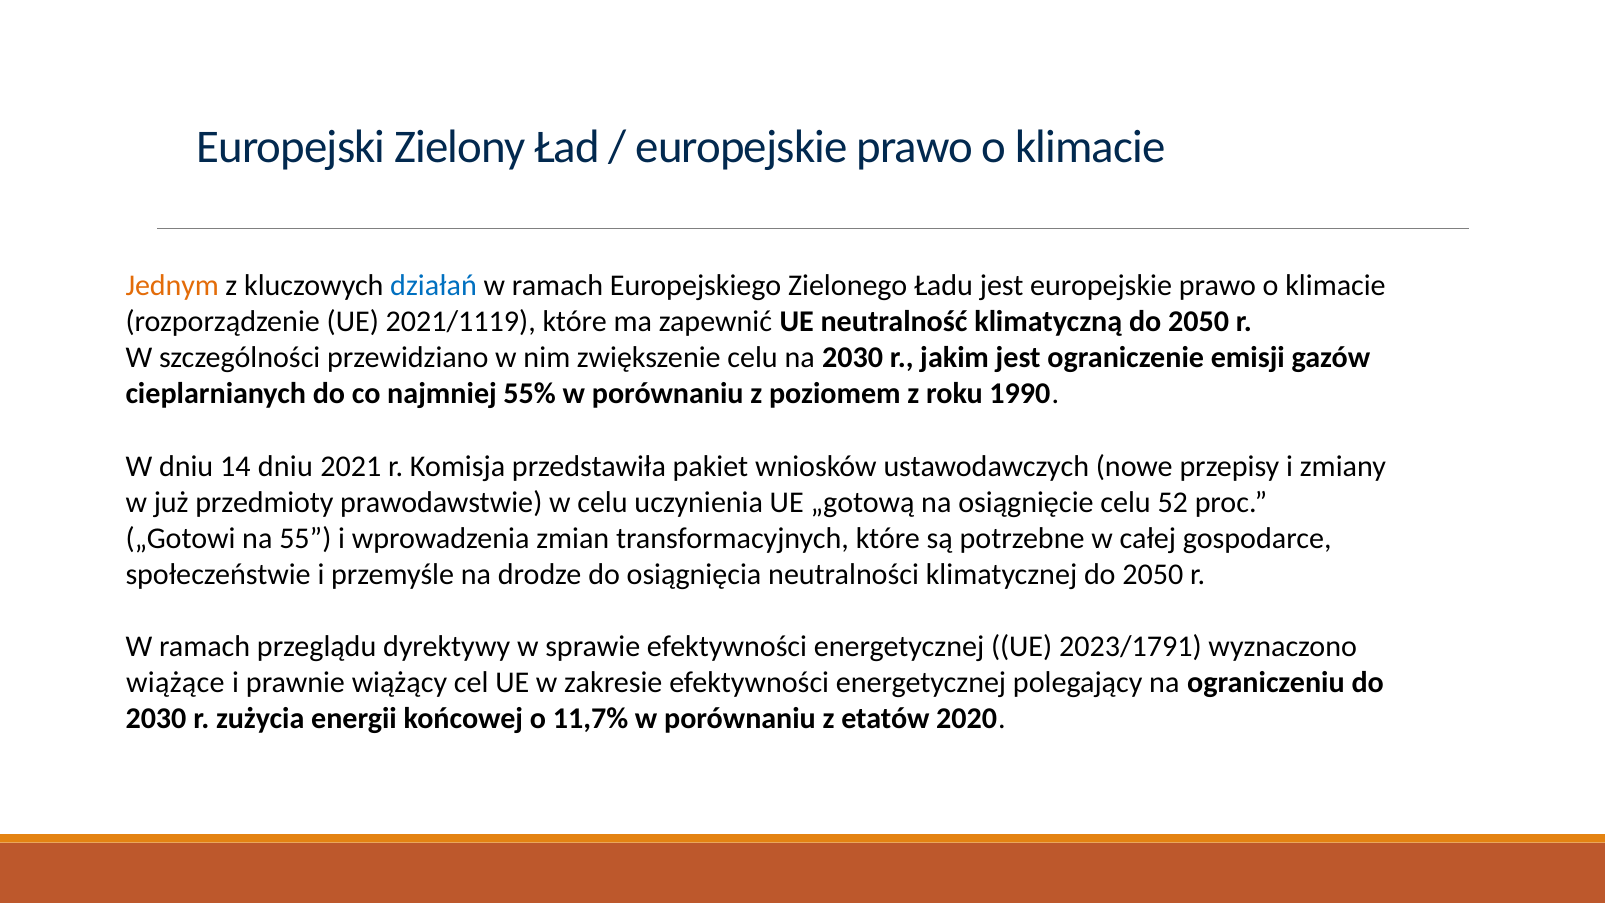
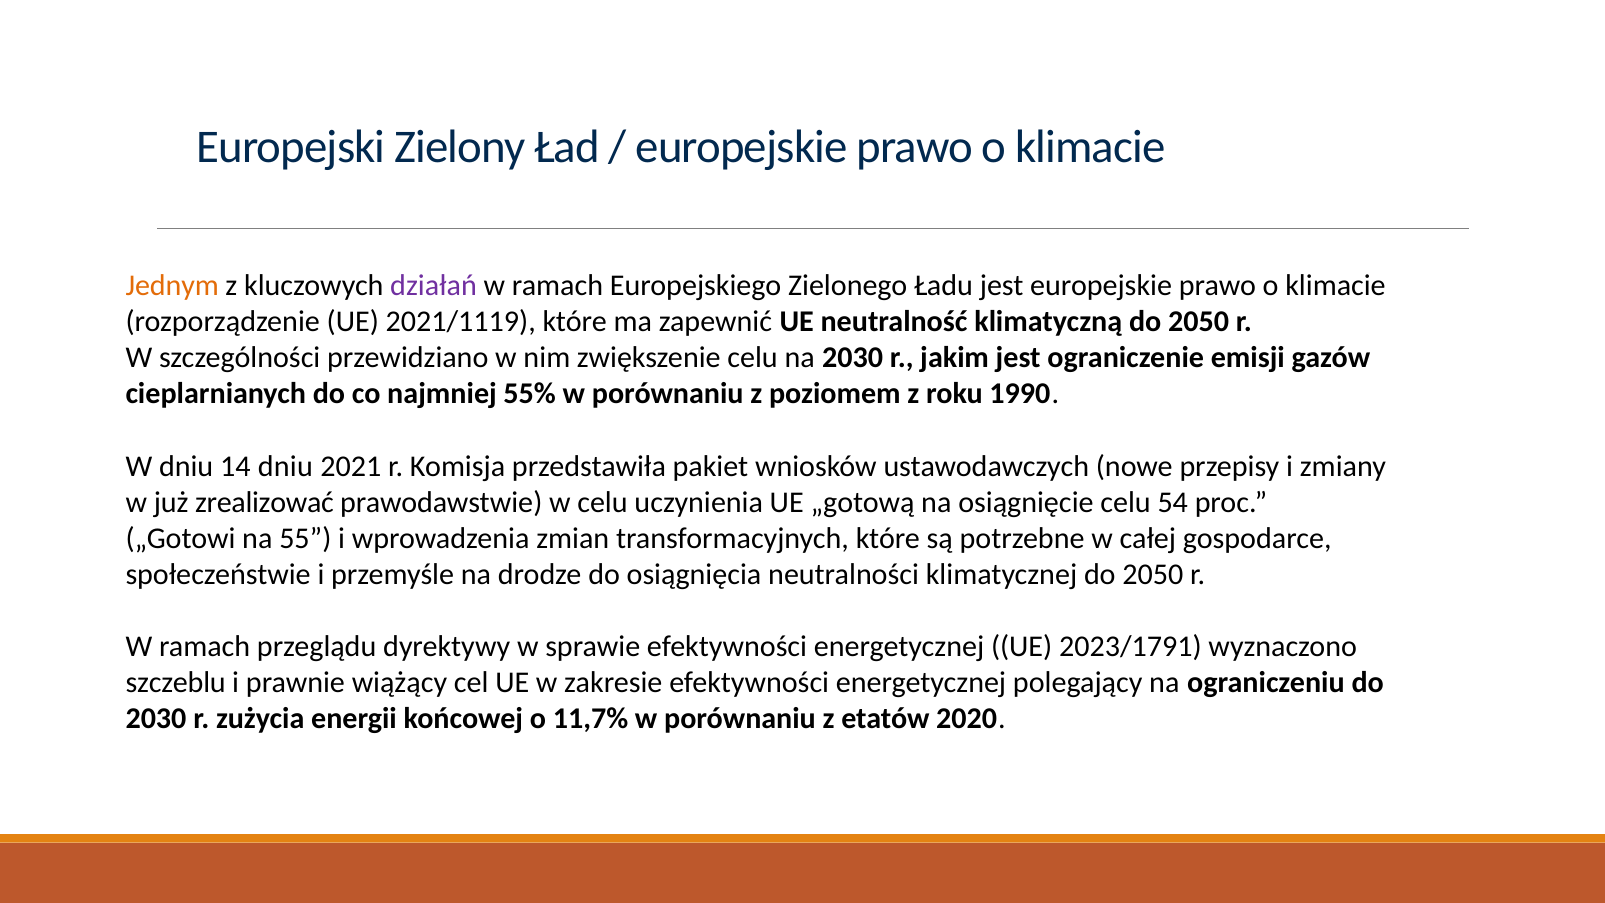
działań colour: blue -> purple (434, 286)
przedmioty: przedmioty -> zrealizować (264, 502)
52: 52 -> 54 (1173, 502)
wiążące: wiążące -> szczeblu (176, 683)
